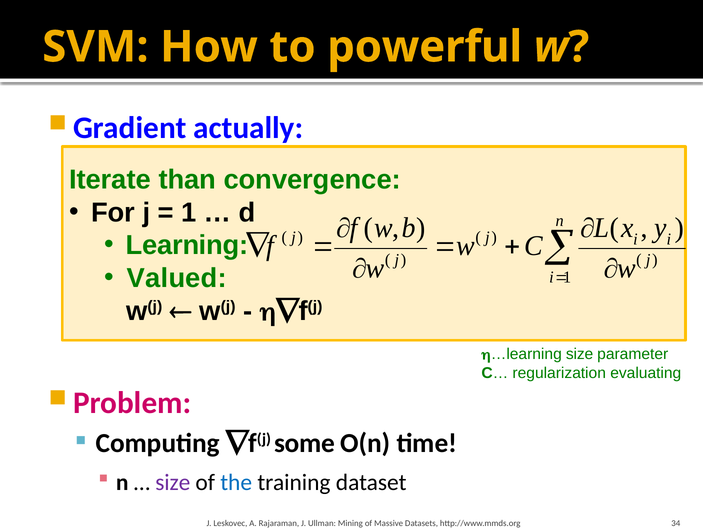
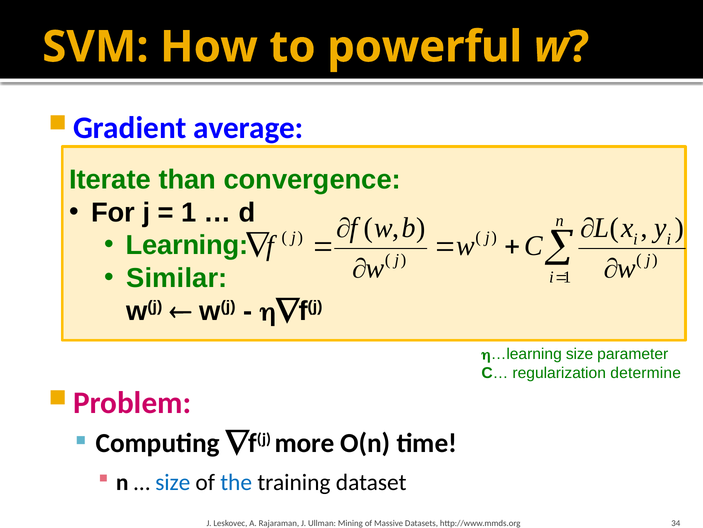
actually: actually -> average (248, 128)
Valued: Valued -> Similar (177, 278)
evaluating: evaluating -> determine (646, 372)
some: some -> more (304, 443)
size colour: purple -> blue (173, 482)
